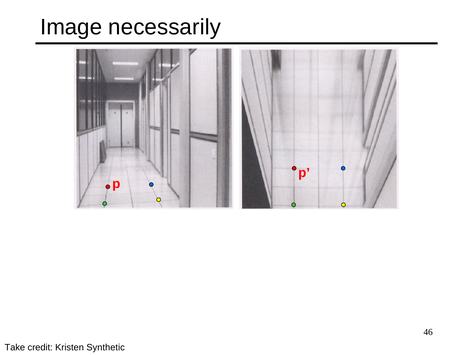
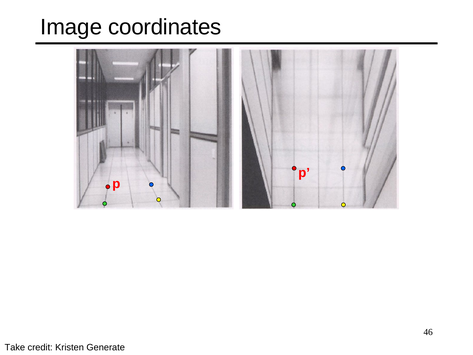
necessarily: necessarily -> coordinates (165, 27)
Synthetic: Synthetic -> Generate (106, 347)
